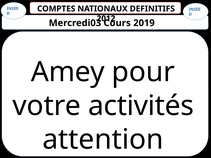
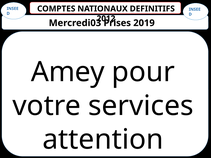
Cours: Cours -> Prises (117, 23)
activités: activités -> services (141, 106)
